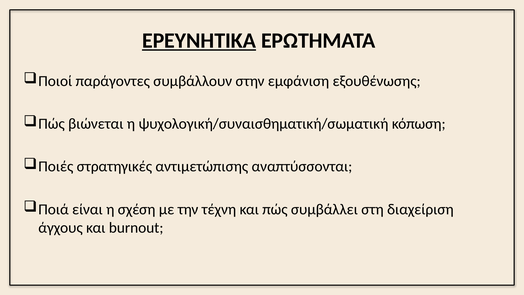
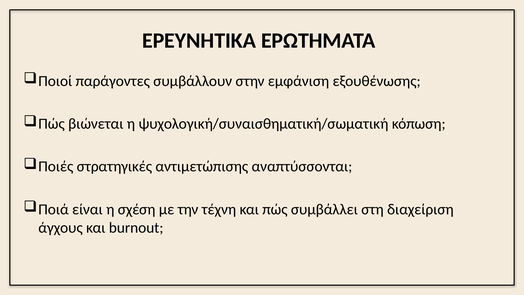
ΕΡΕΥΝΗΤΙΚΑ underline: present -> none (199, 41)
